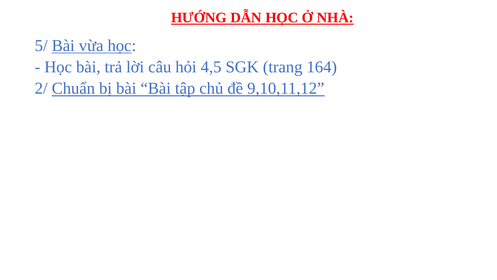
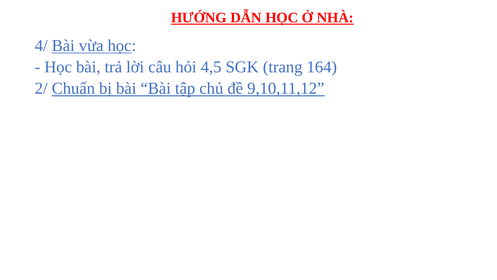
5/: 5/ -> 4/ (41, 46)
